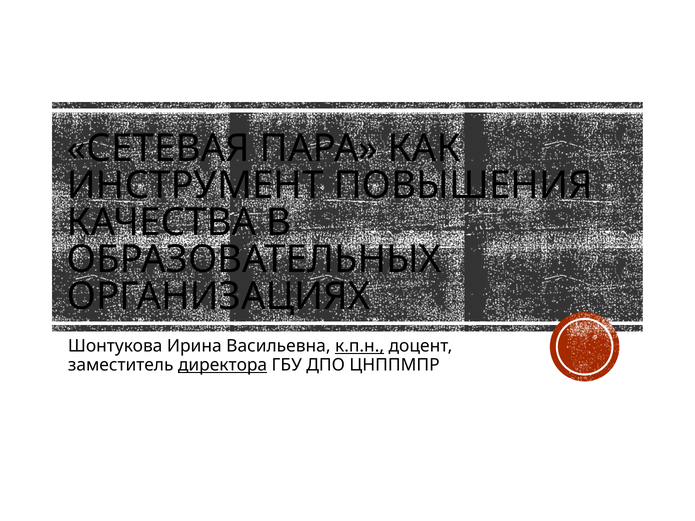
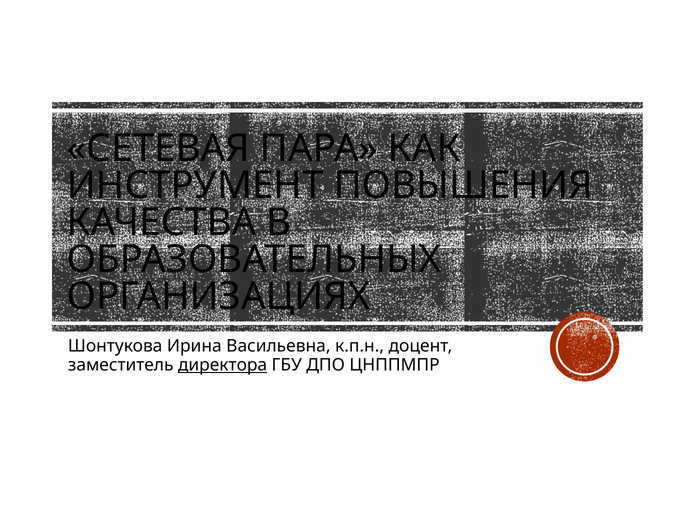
к.п.н underline: present -> none (360, 346)
